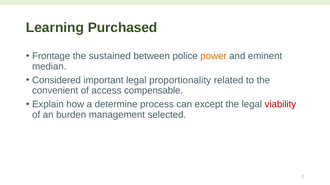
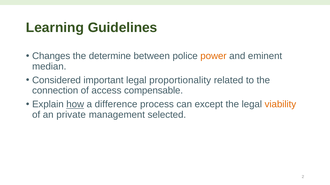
Purchased: Purchased -> Guidelines (123, 28)
Frontage: Frontage -> Changes (51, 56)
sustained: sustained -> determine (110, 56)
convenient: convenient -> connection (55, 91)
how underline: none -> present (75, 105)
determine: determine -> difference (116, 105)
viability colour: red -> orange (280, 105)
burden: burden -> private (71, 115)
